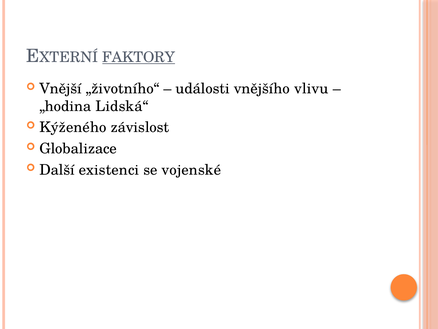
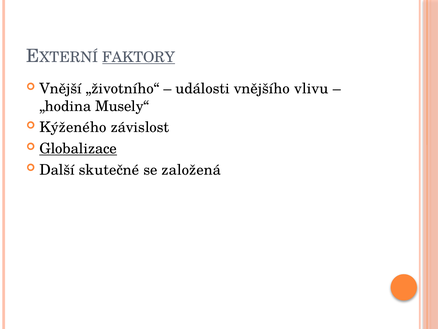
Lidská“: Lidská“ -> Musely“ (122, 106)
Globalizace underline: none -> present (78, 148)
existenci: existenci -> skutečné (109, 170)
vojenské: vojenské -> založená (191, 170)
